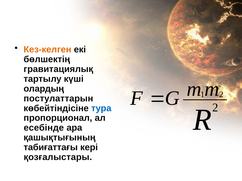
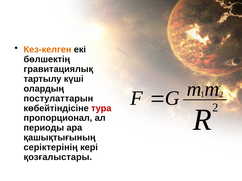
тура colour: blue -> red (101, 109)
есебінде: есебінде -> периоды (44, 128)
табиғаттағы: табиғаттағы -> серіктерінің (51, 148)
